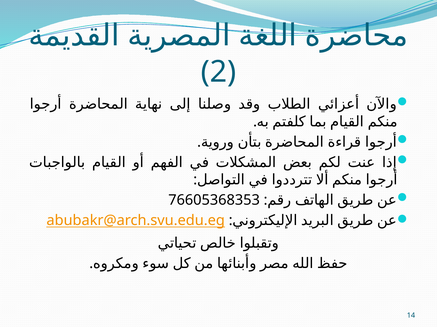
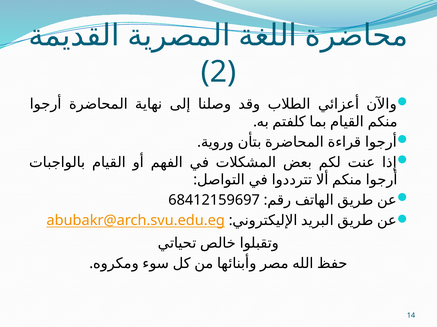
76605368353: 76605368353 -> 68412159697 (214, 201)
